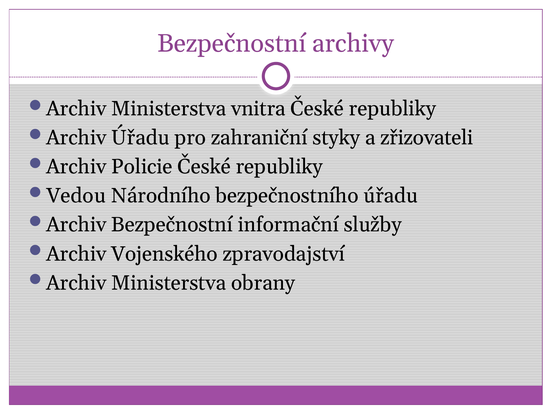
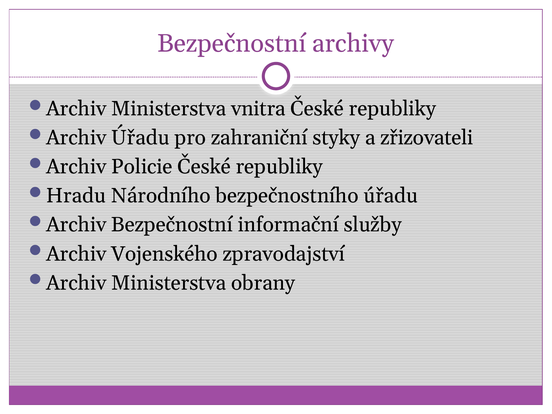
Vedou: Vedou -> Hradu (76, 196)
